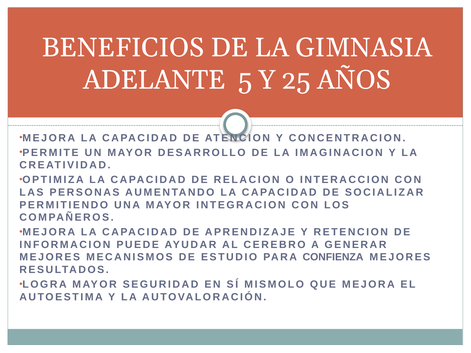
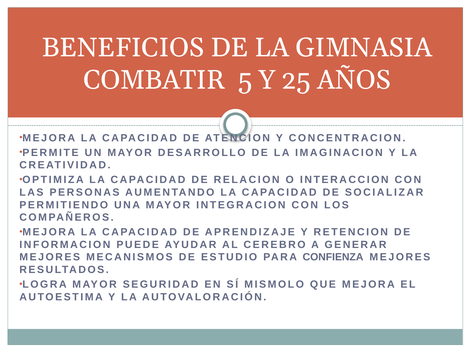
ADELANTE: ADELANTE -> COMBATIR (154, 80)
